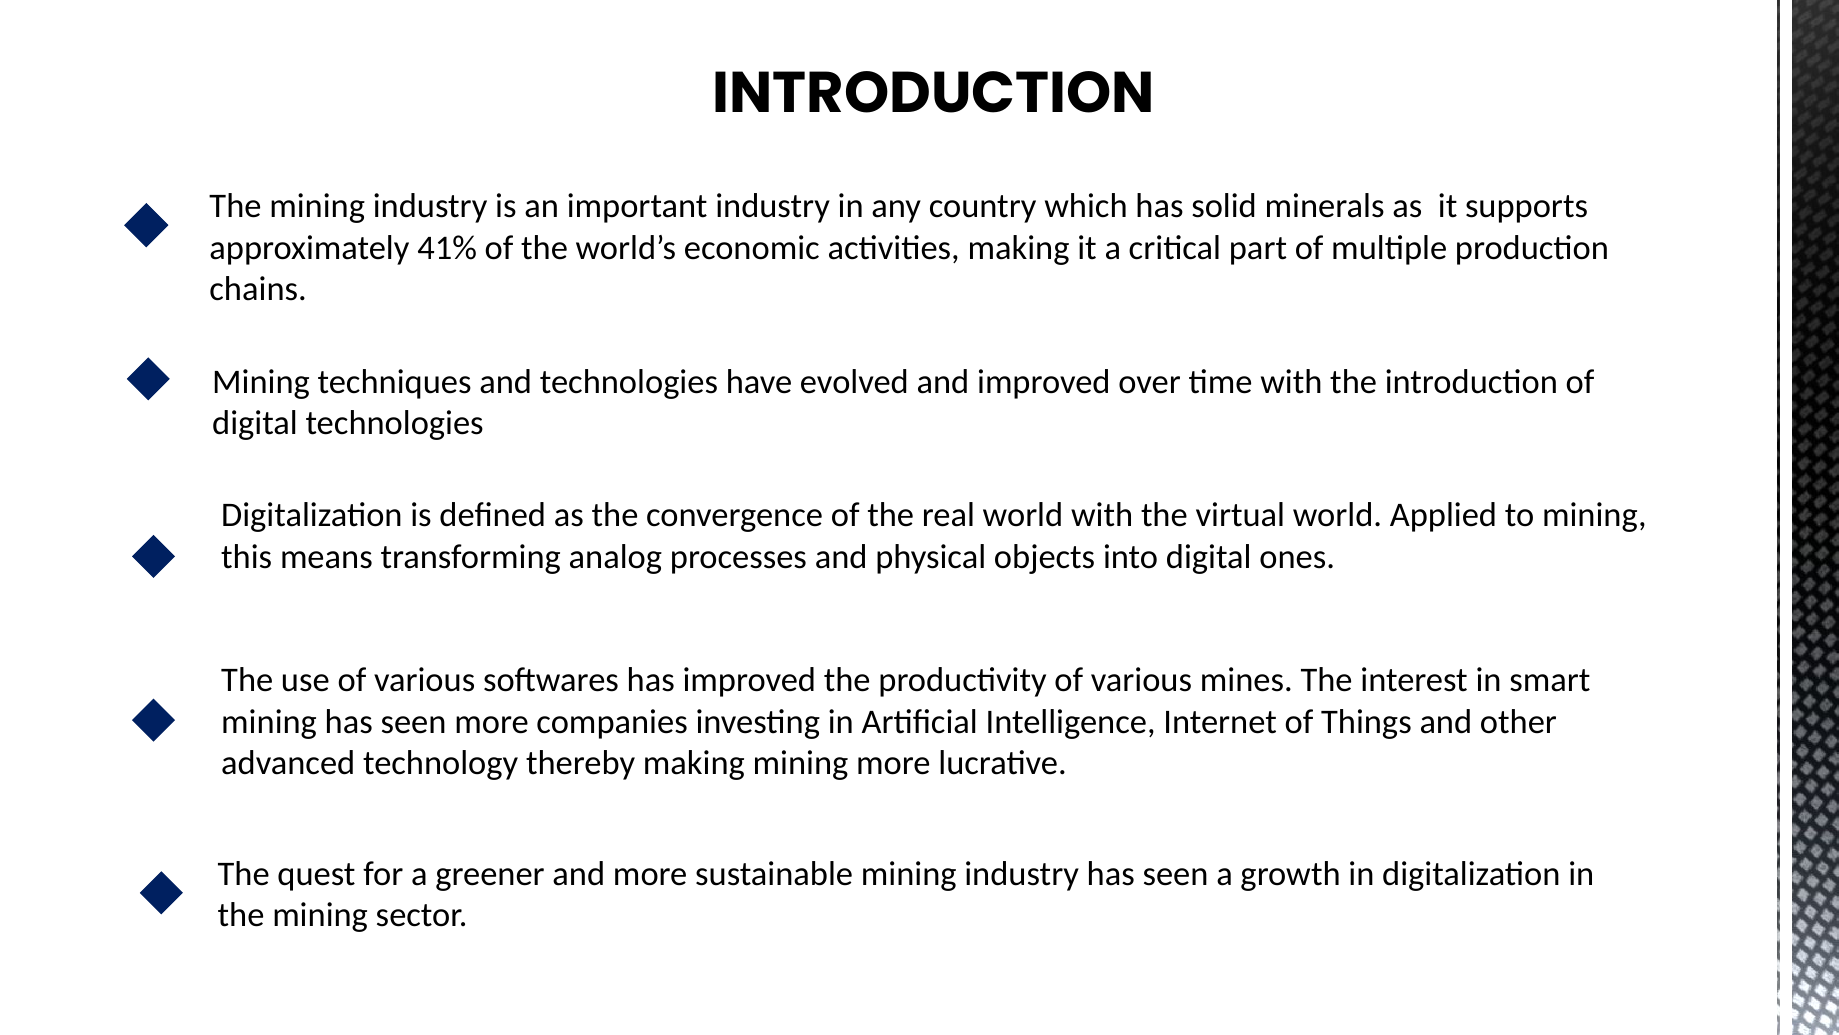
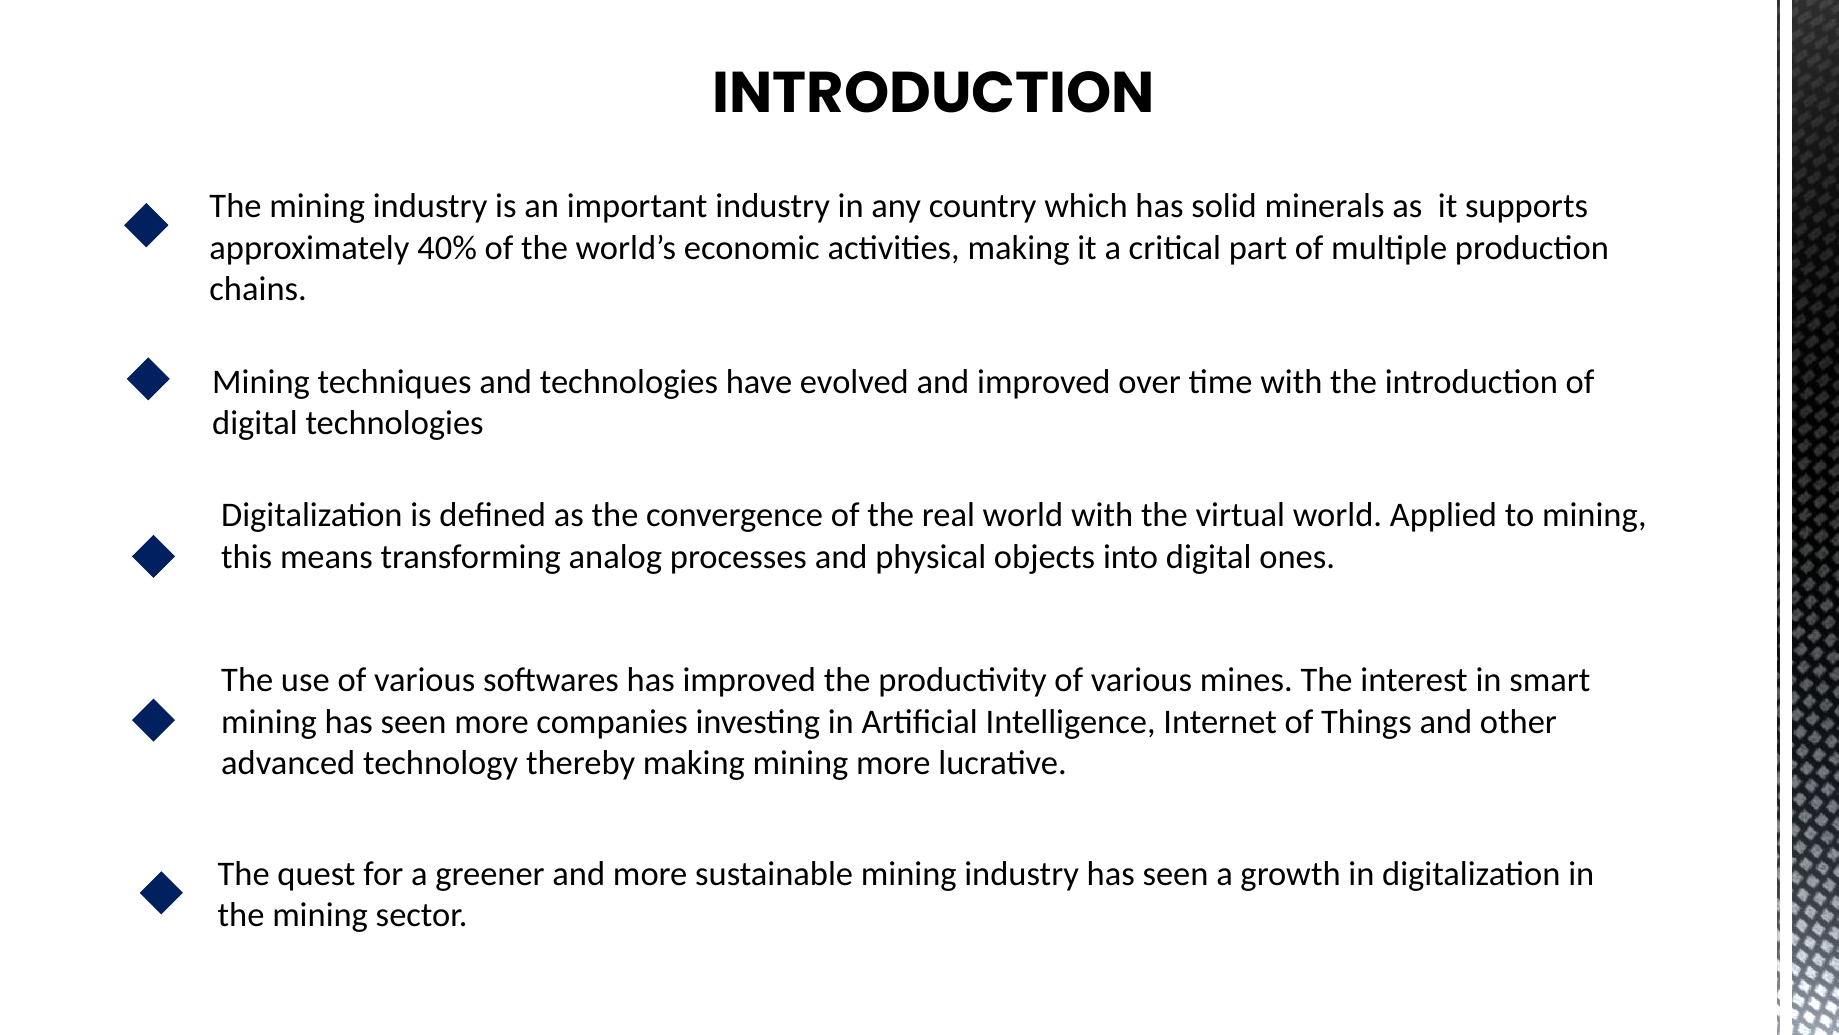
41%: 41% -> 40% (447, 248)
